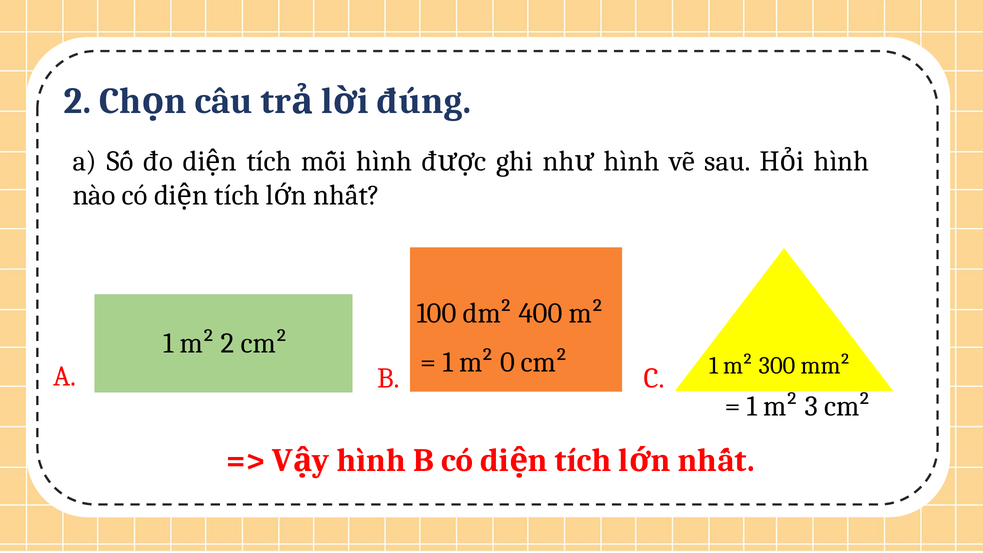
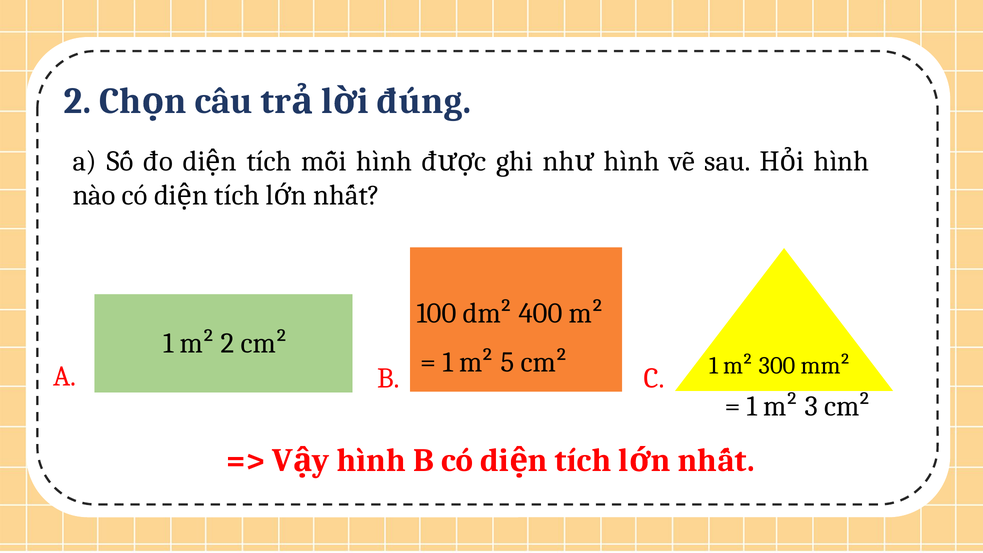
0: 0 -> 5 (507, 362)
